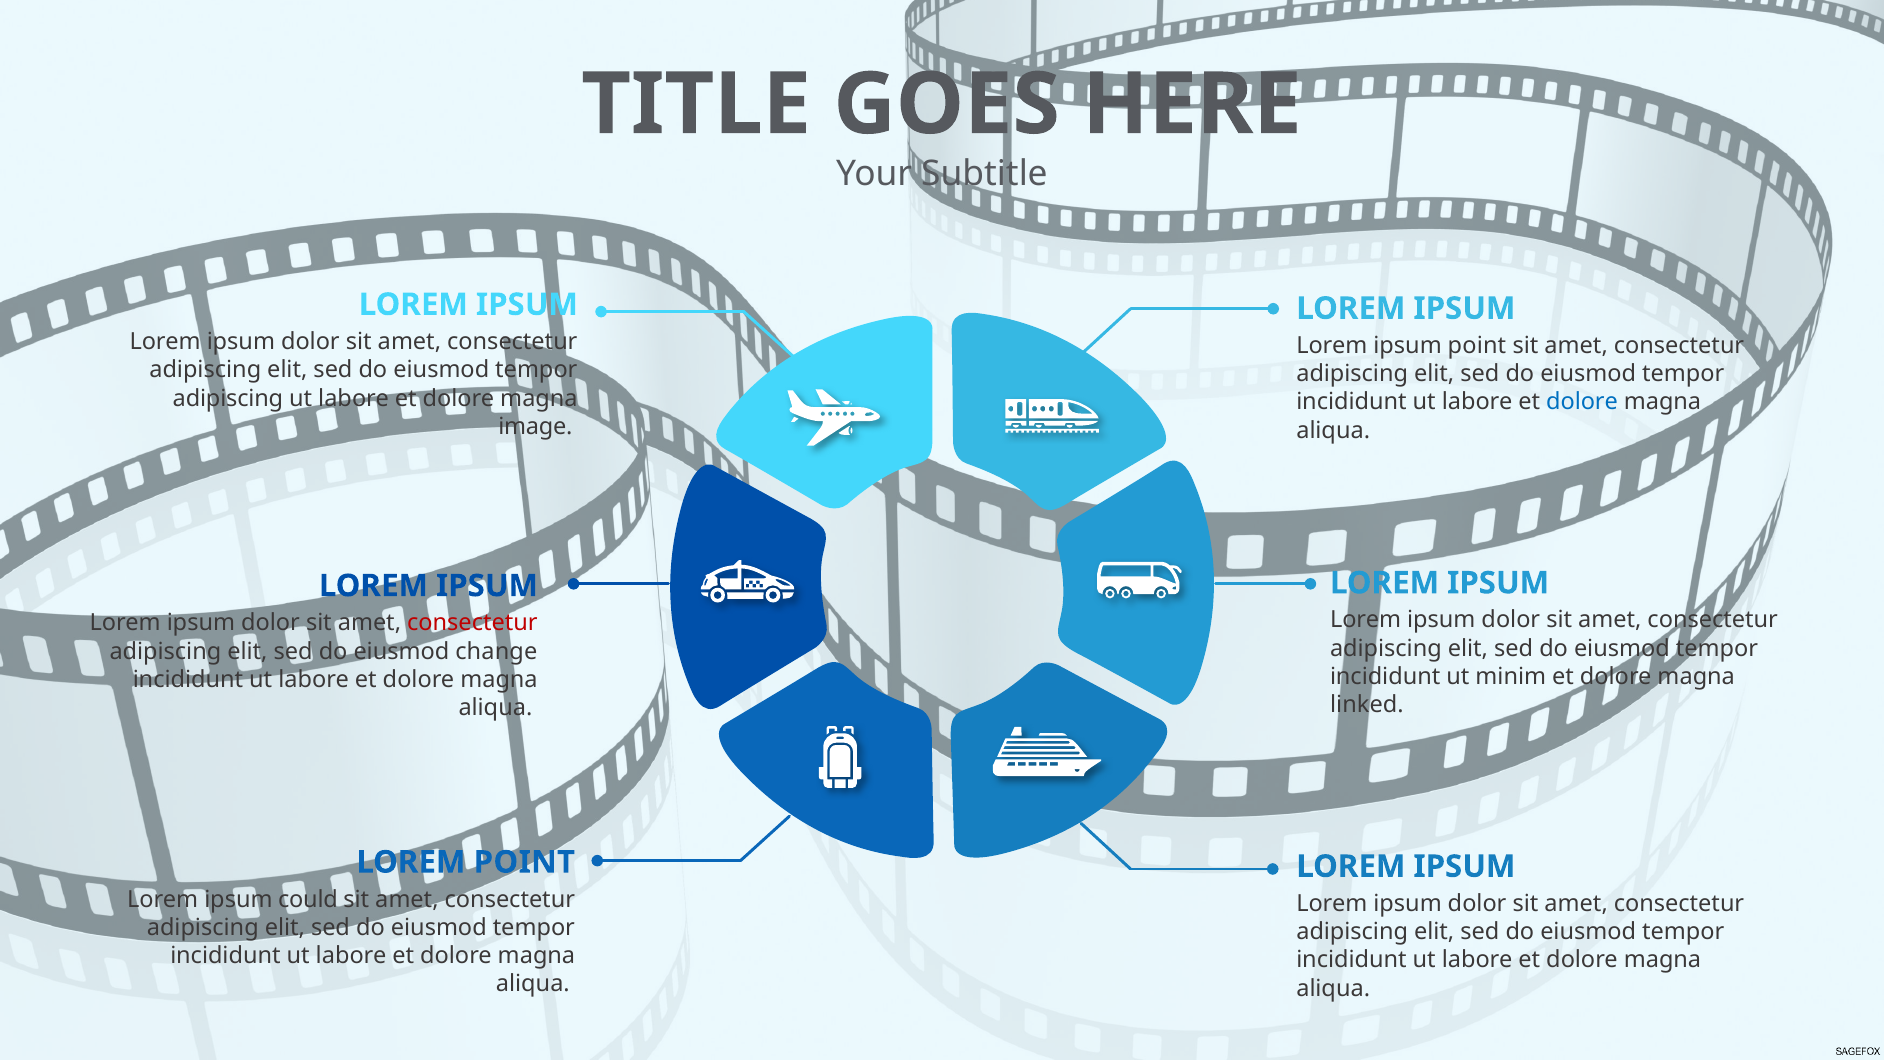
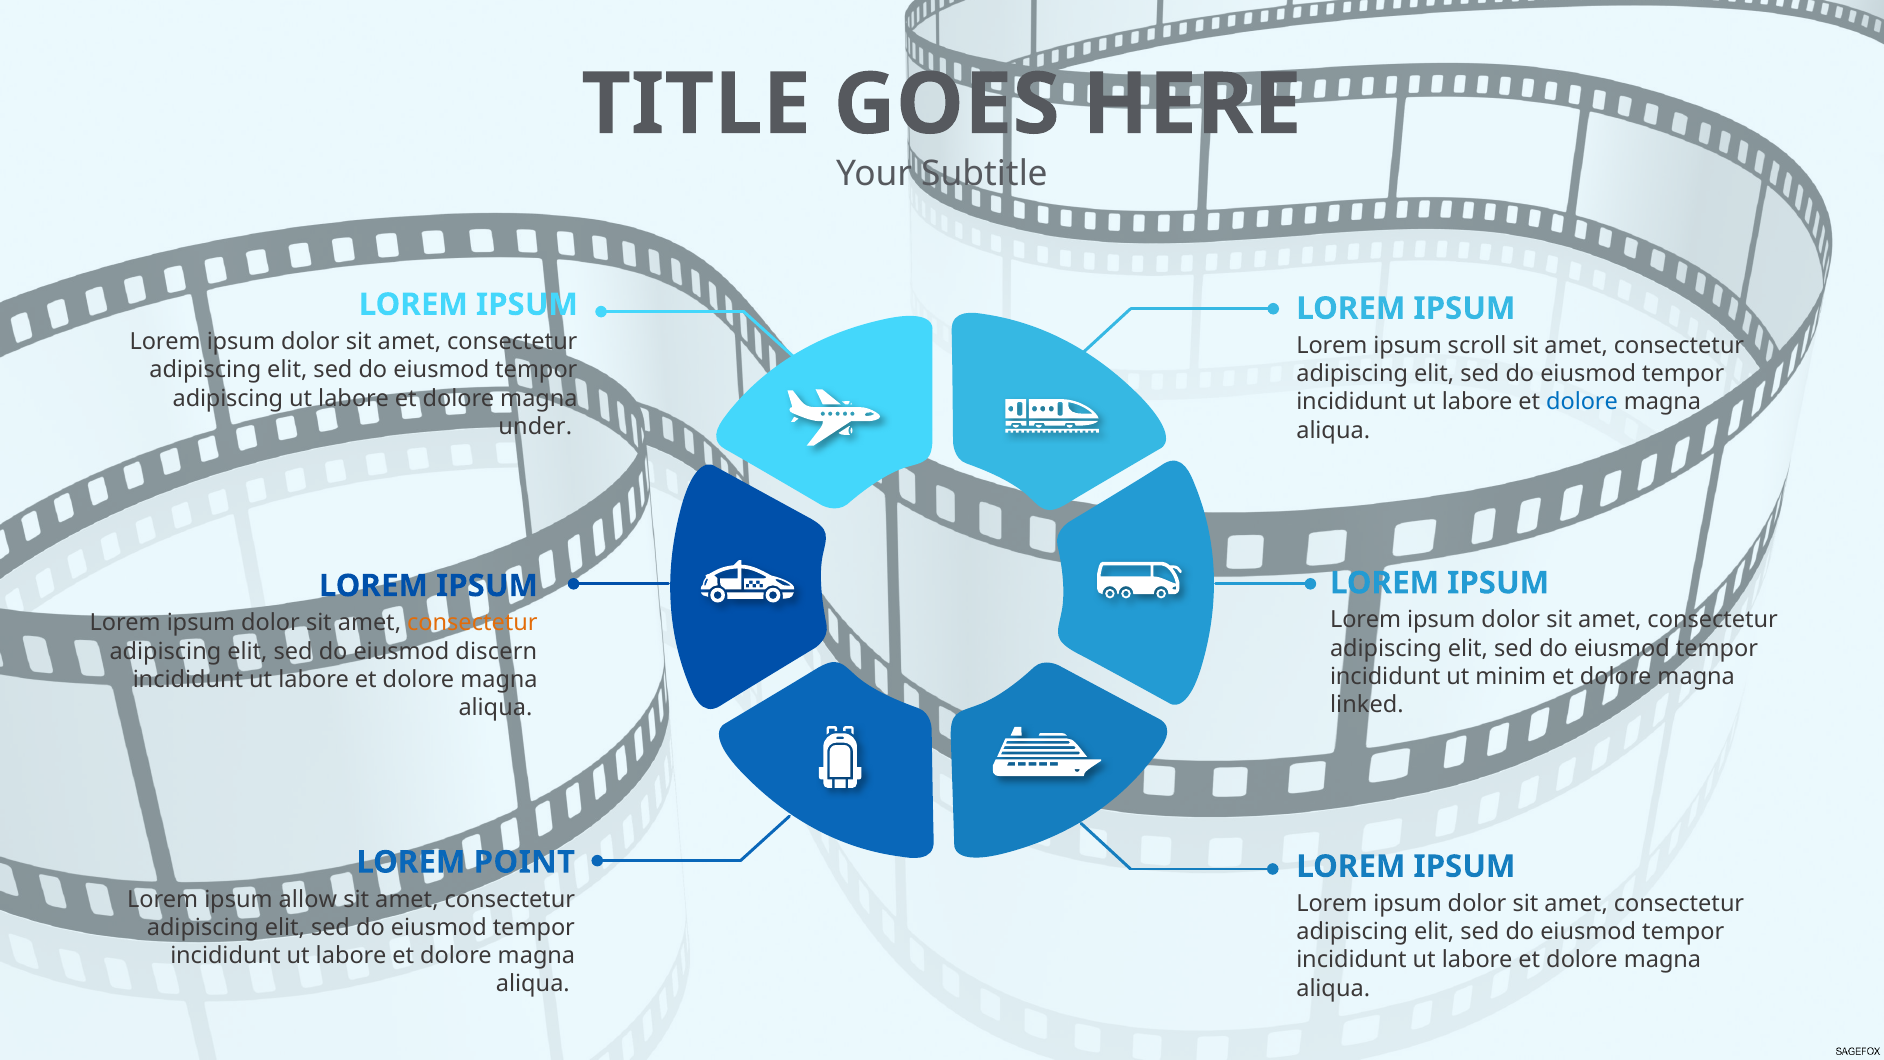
ipsum point: point -> scroll (1477, 346)
image: image -> under (535, 426)
consectetur colour: red -> orange (472, 623)
change: change -> discern (496, 651)
could: could -> allow (308, 899)
